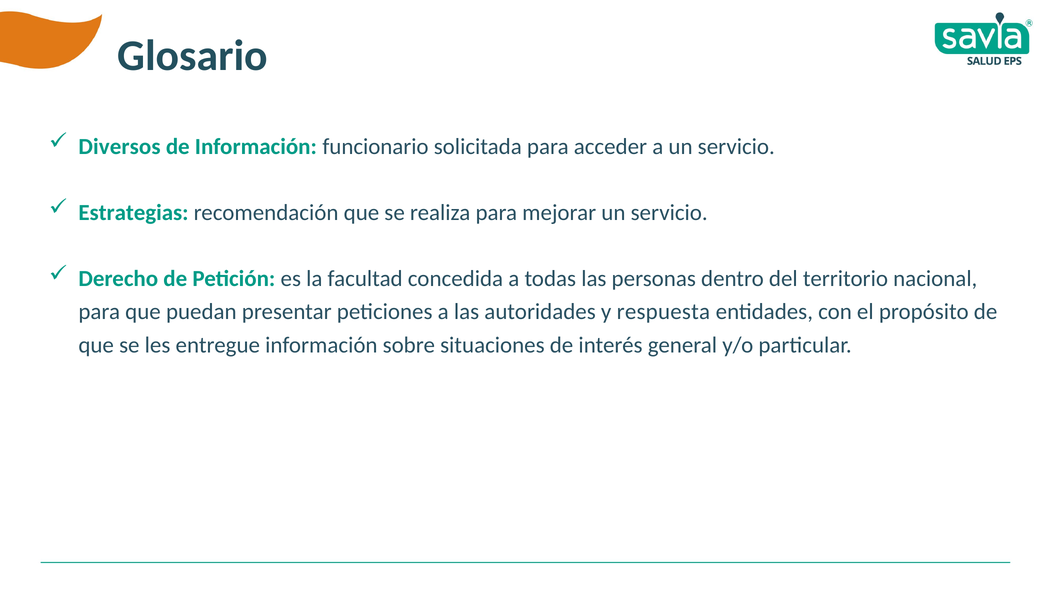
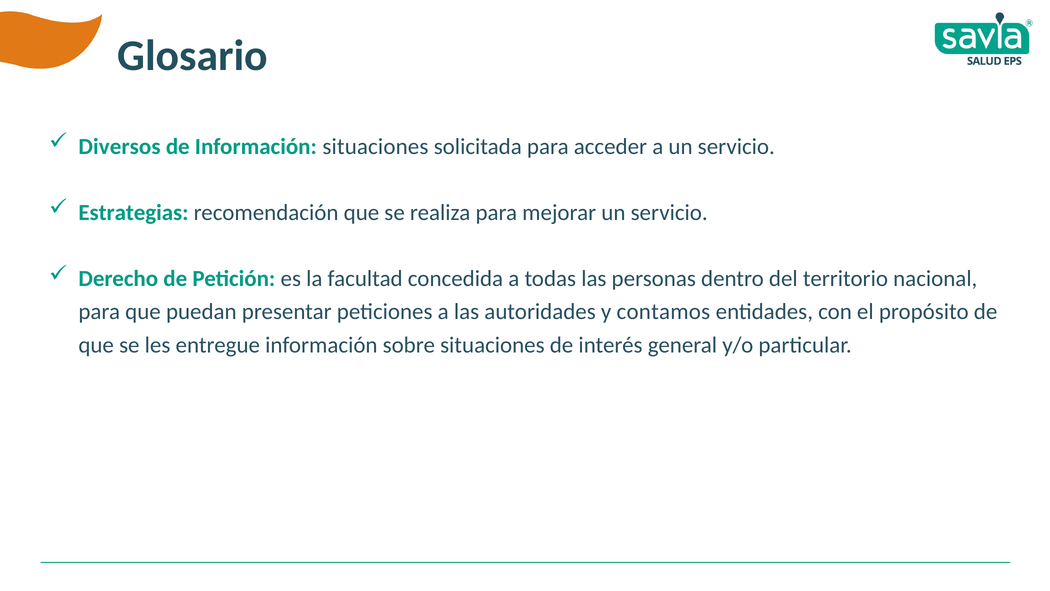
Información funcionario: funcionario -> situaciones (375, 146)
respuesta: respuesta -> contamos (663, 312)
